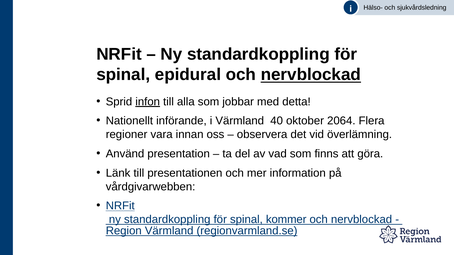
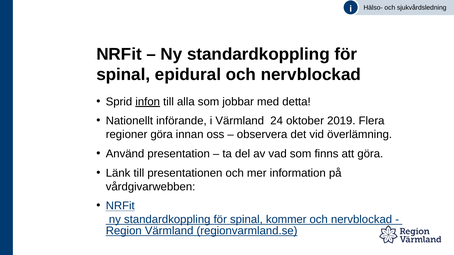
nervblockad underline: present -> none (311, 75)
40: 40 -> 24 (277, 121)
2064: 2064 -> 2019 (341, 121)
regioner vara: vara -> göra (162, 135)
